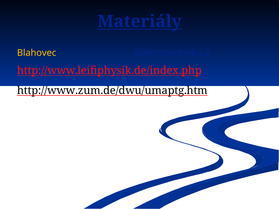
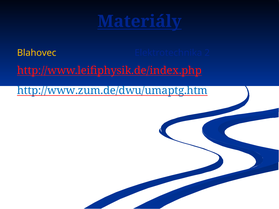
http://www.zum.de/dwu/umaptg.htm colour: black -> blue (112, 91)
